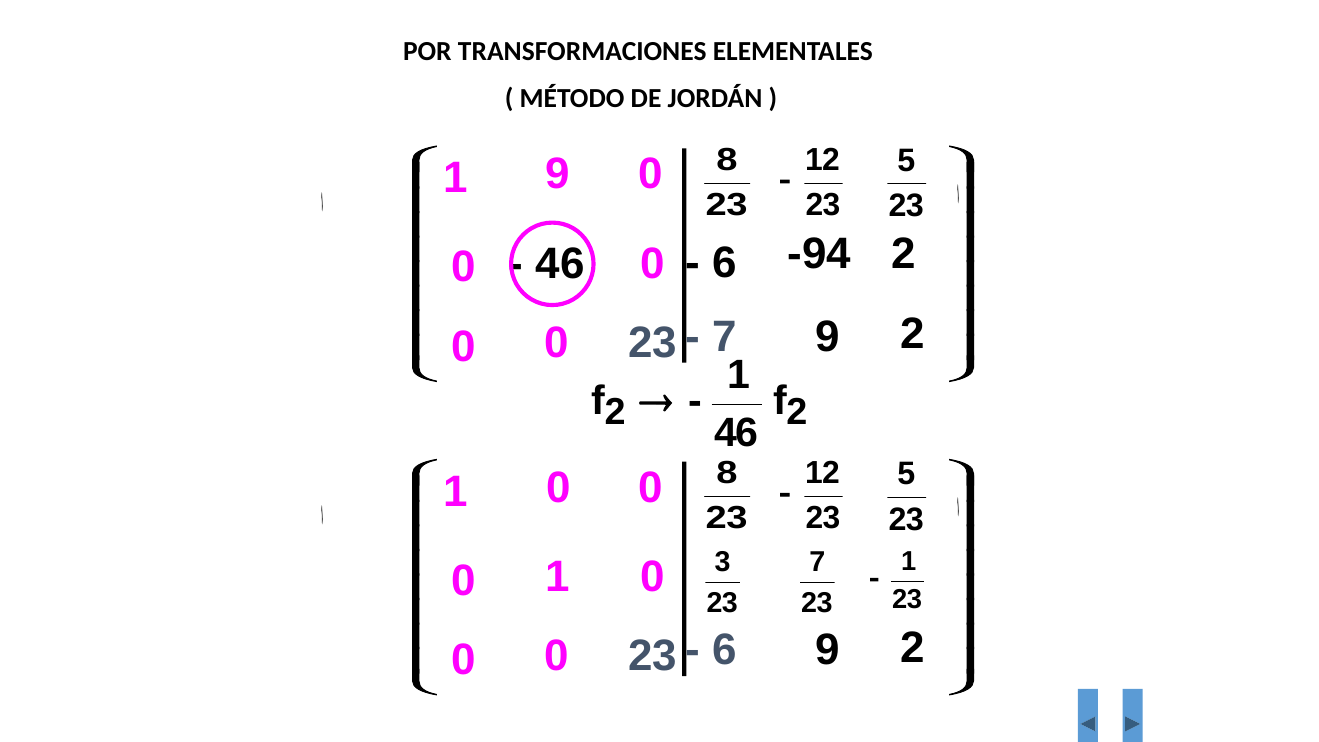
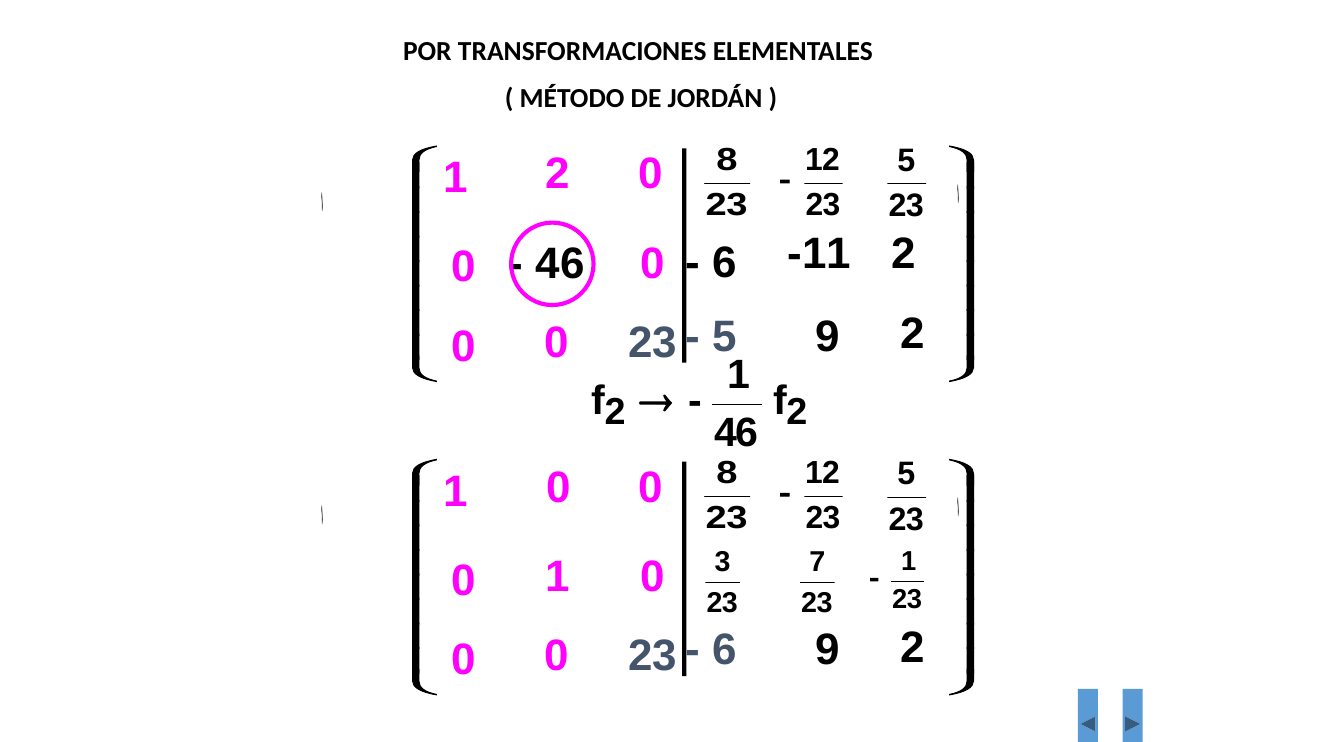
1 9: 9 -> 2 (558, 174)
-94: -94 -> -11 (820, 254)
7: 7 -> 5 (725, 337)
